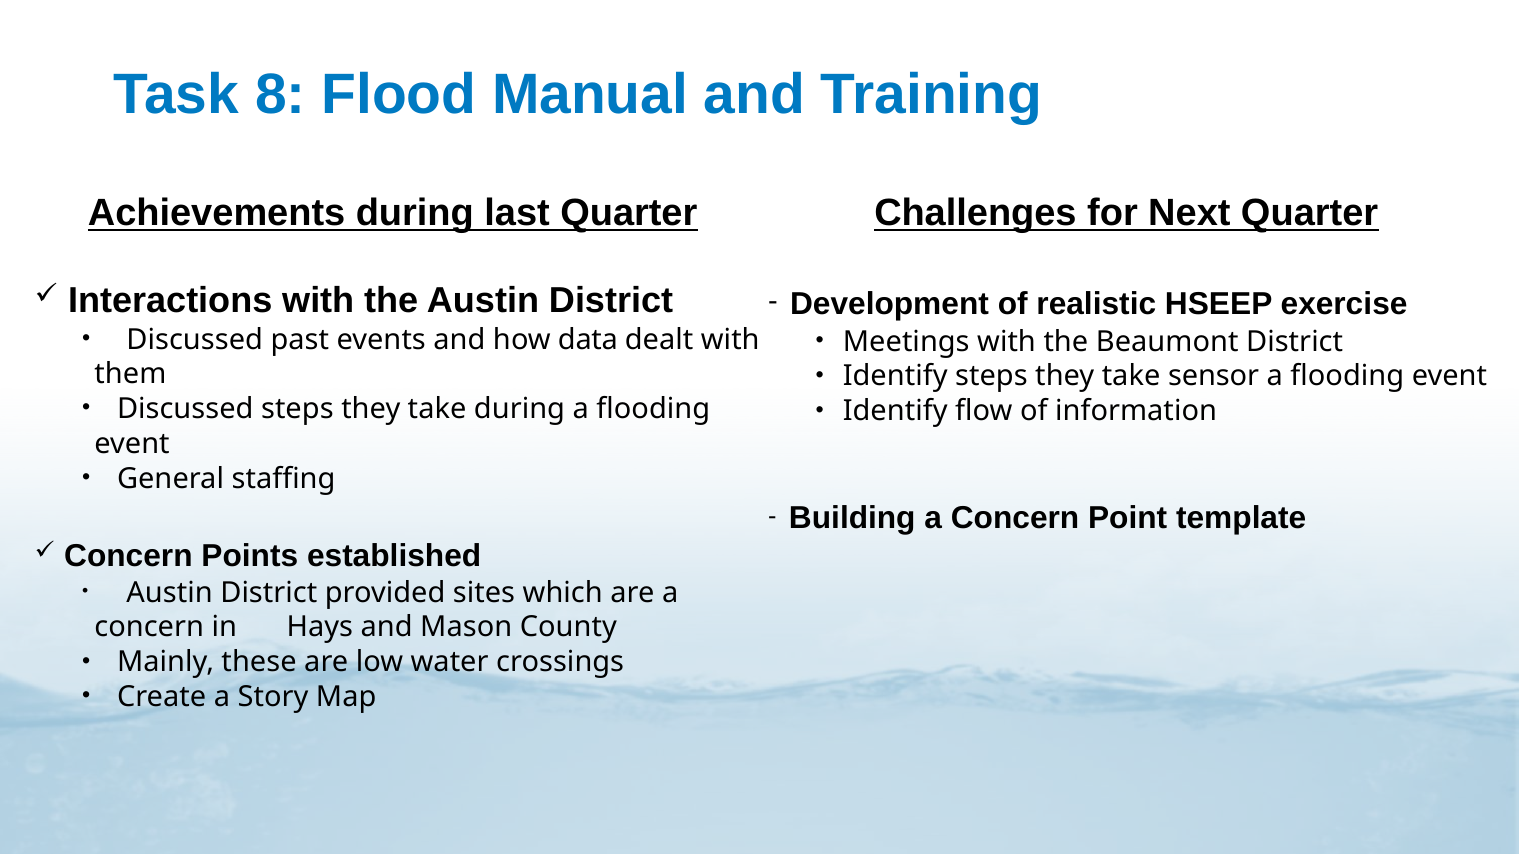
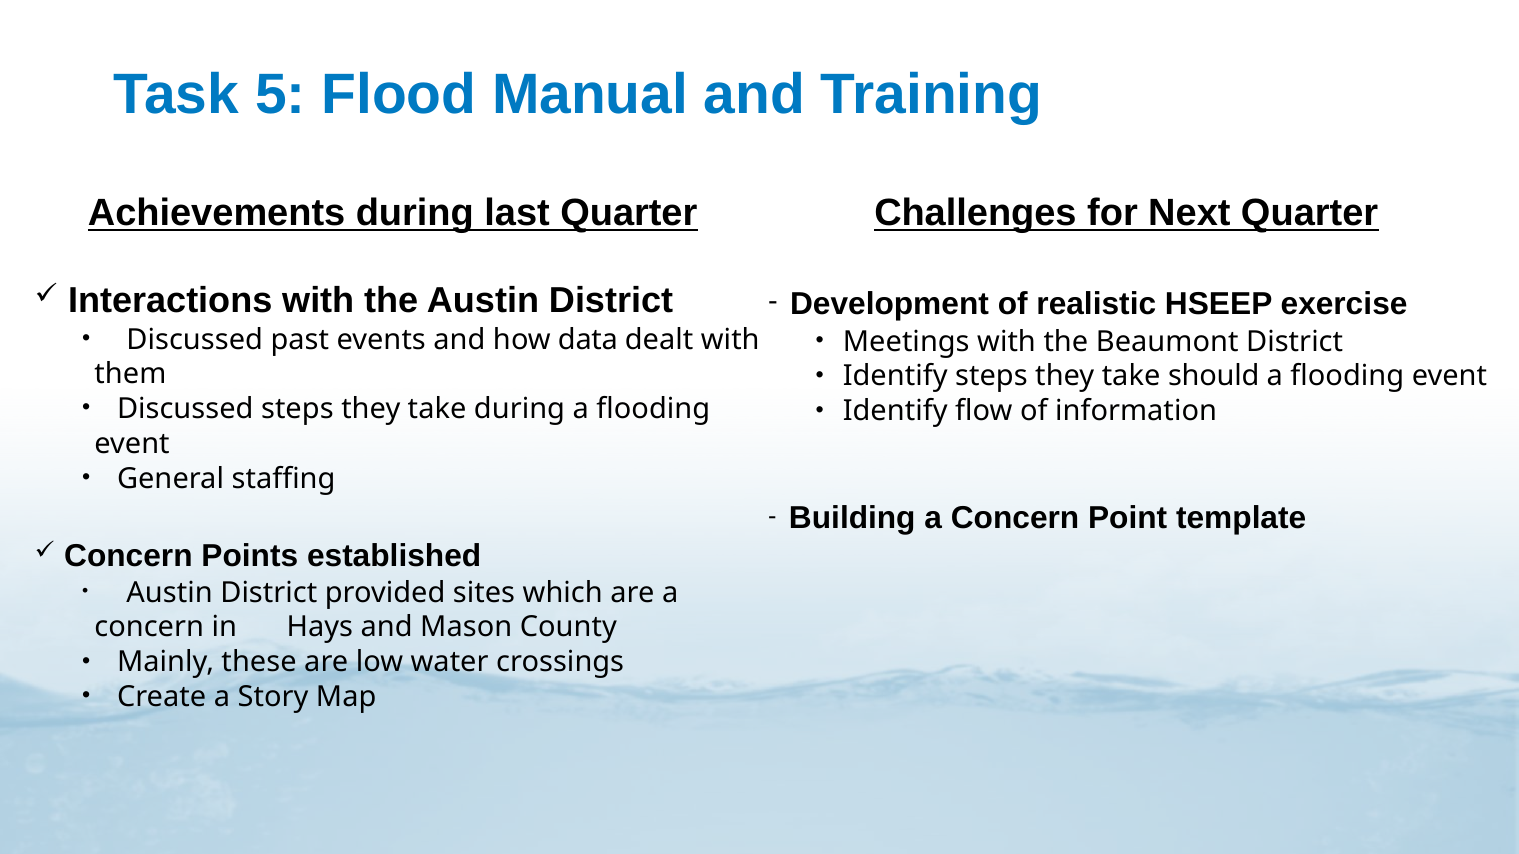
8: 8 -> 5 (280, 95)
sensor: sensor -> should (1214, 377)
